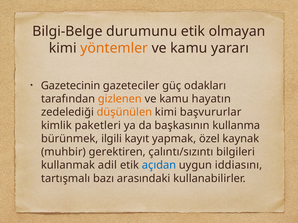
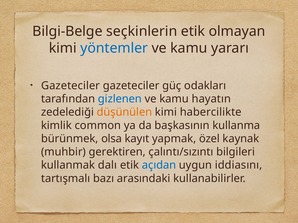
durumunu: durumunu -> seçkinlerin (142, 31)
yöntemler colour: orange -> blue (114, 48)
Gazetecinin: Gazetecinin -> Gazeteciler (70, 86)
gizlenen colour: orange -> blue (120, 99)
başvururlar: başvururlar -> habercilikte (211, 112)
paketleri: paketleri -> common (98, 126)
ilgili: ilgili -> olsa (112, 139)
adil: adil -> dalı (107, 165)
